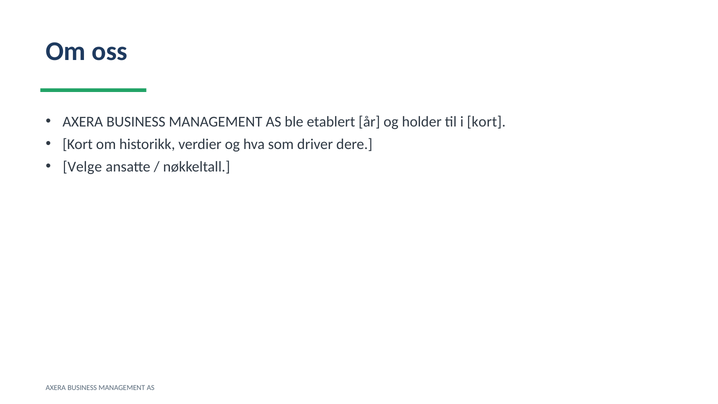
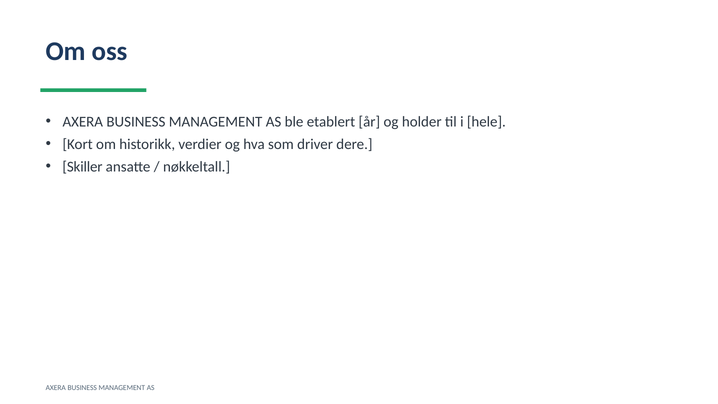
i kort: kort -> hele (486, 122)
Velge: Velge -> Skiller (83, 167)
